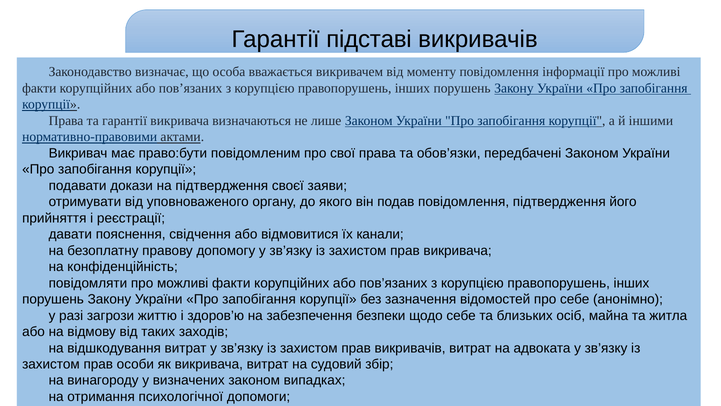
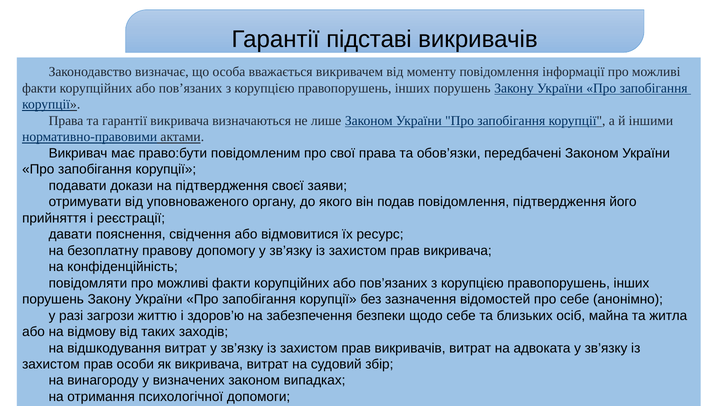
канали: канали -> ресурс (380, 234)
